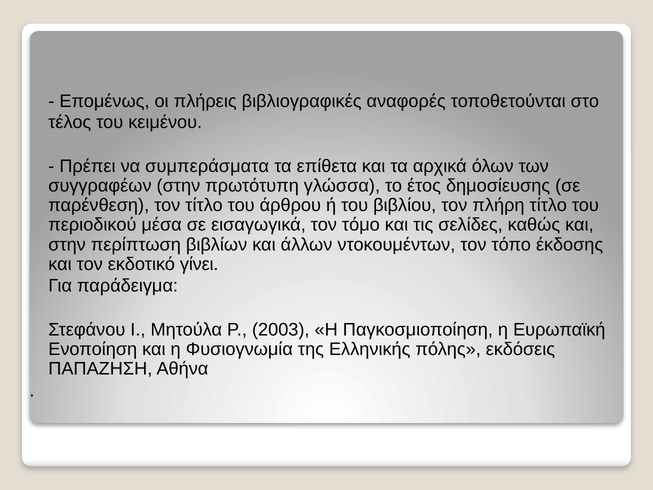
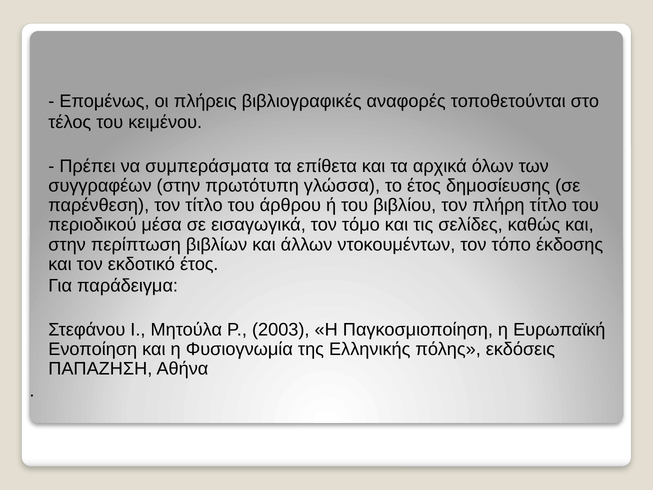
εκδοτικό γίνει: γίνει -> έτος (199, 264)
